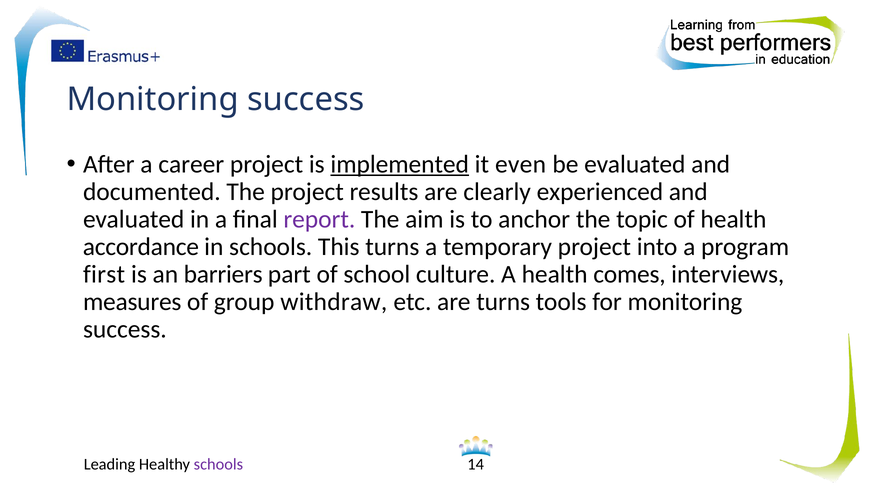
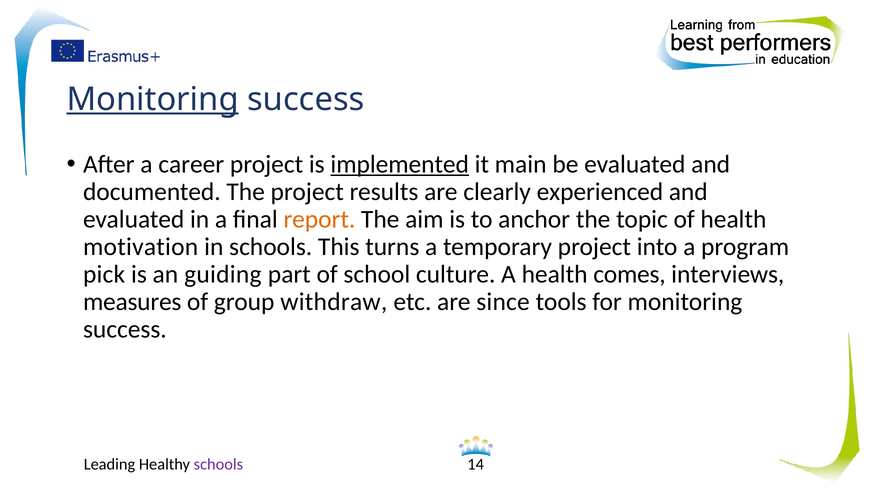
Monitoring underline: none -> present (153, 99)
even: even -> main (521, 164)
report colour: purple -> orange (319, 219)
accordance: accordance -> motivation (141, 247)
first: first -> pick (104, 274)
barriers: barriers -> guiding (223, 274)
are turns: turns -> since (503, 302)
